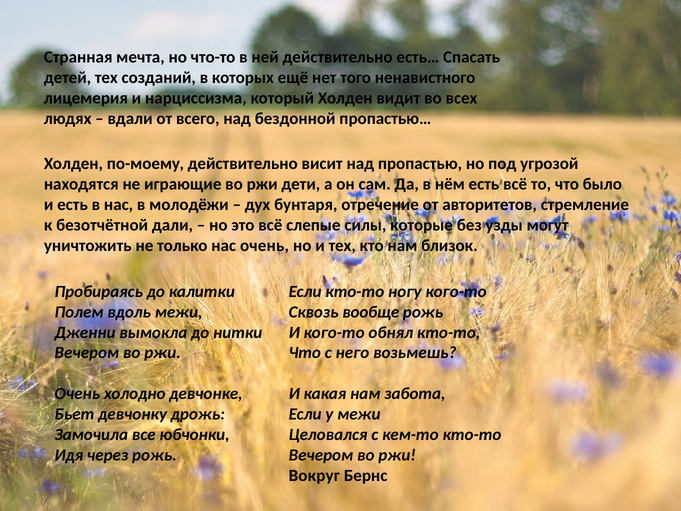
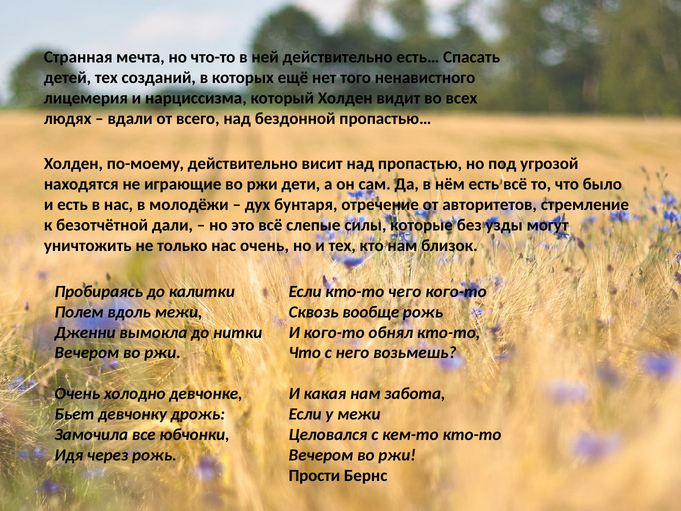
ногу: ногу -> чего (405, 291)
Вокруг: Вокруг -> Прости (314, 475)
